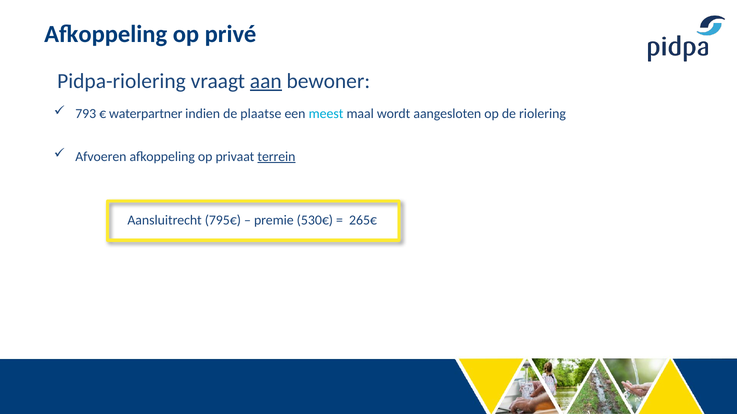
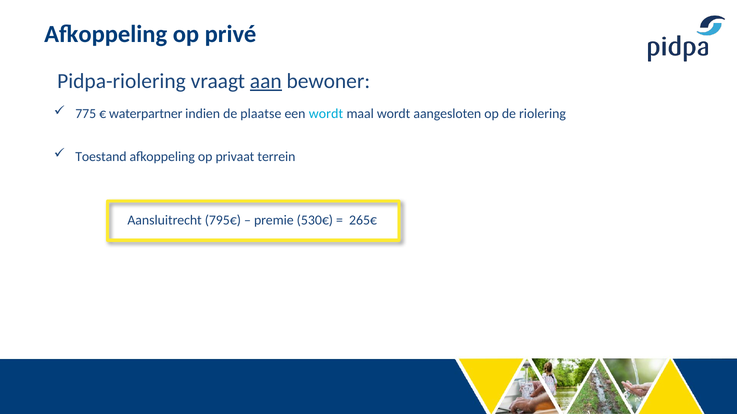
793: 793 -> 775 (86, 114)
een meest: meest -> wordt (326, 114)
Afvoeren: Afvoeren -> Toestand (101, 157)
terrein underline: present -> none (276, 157)
